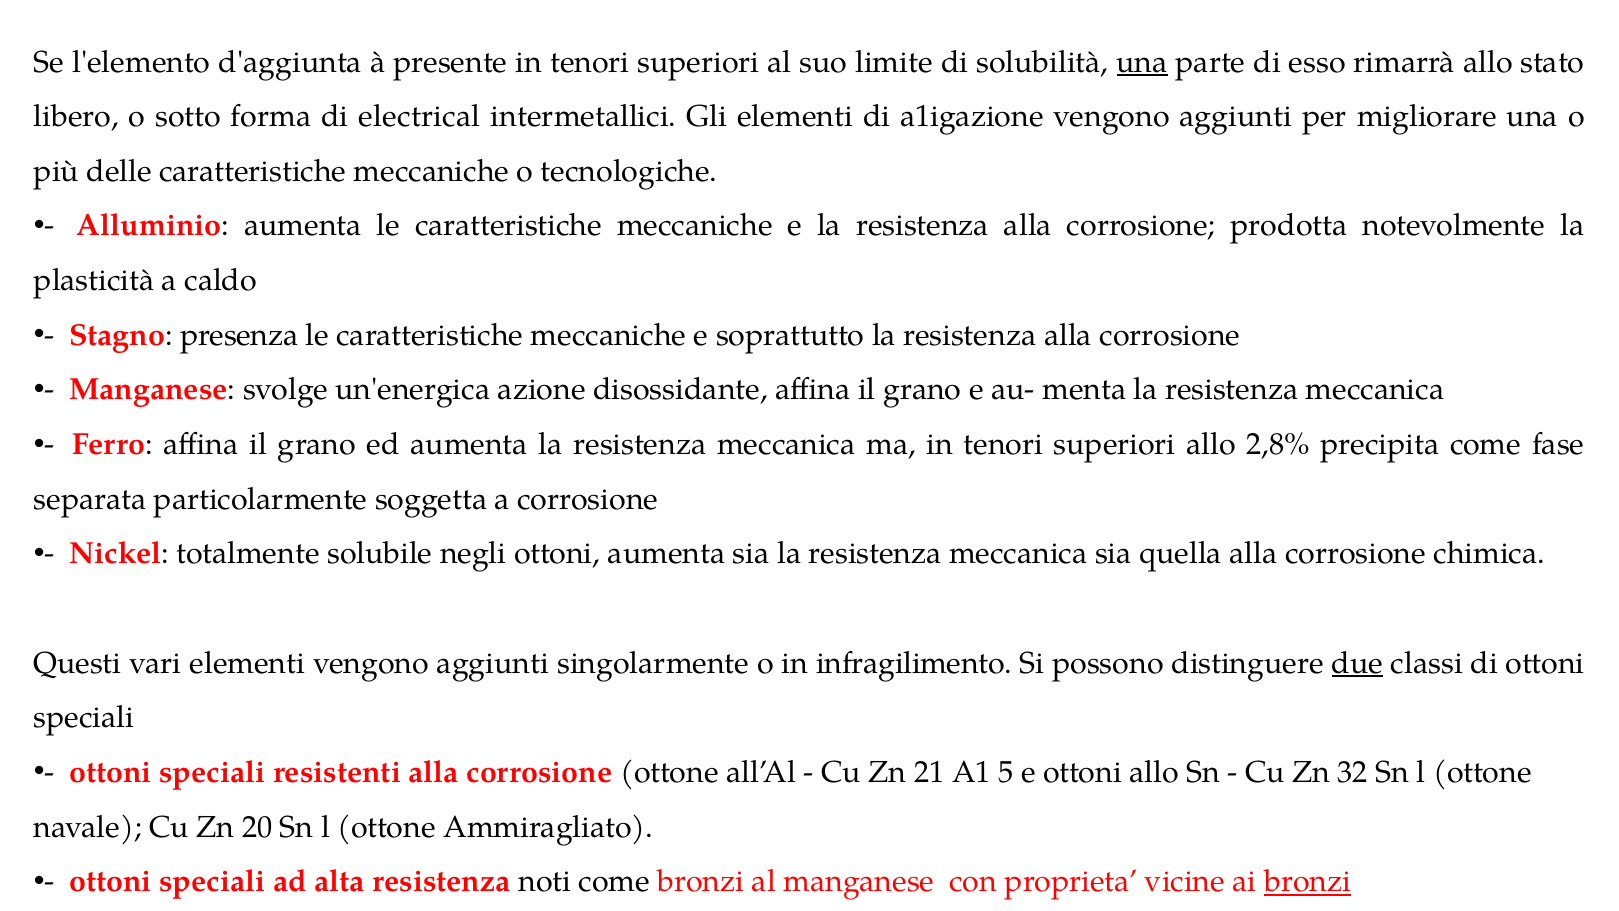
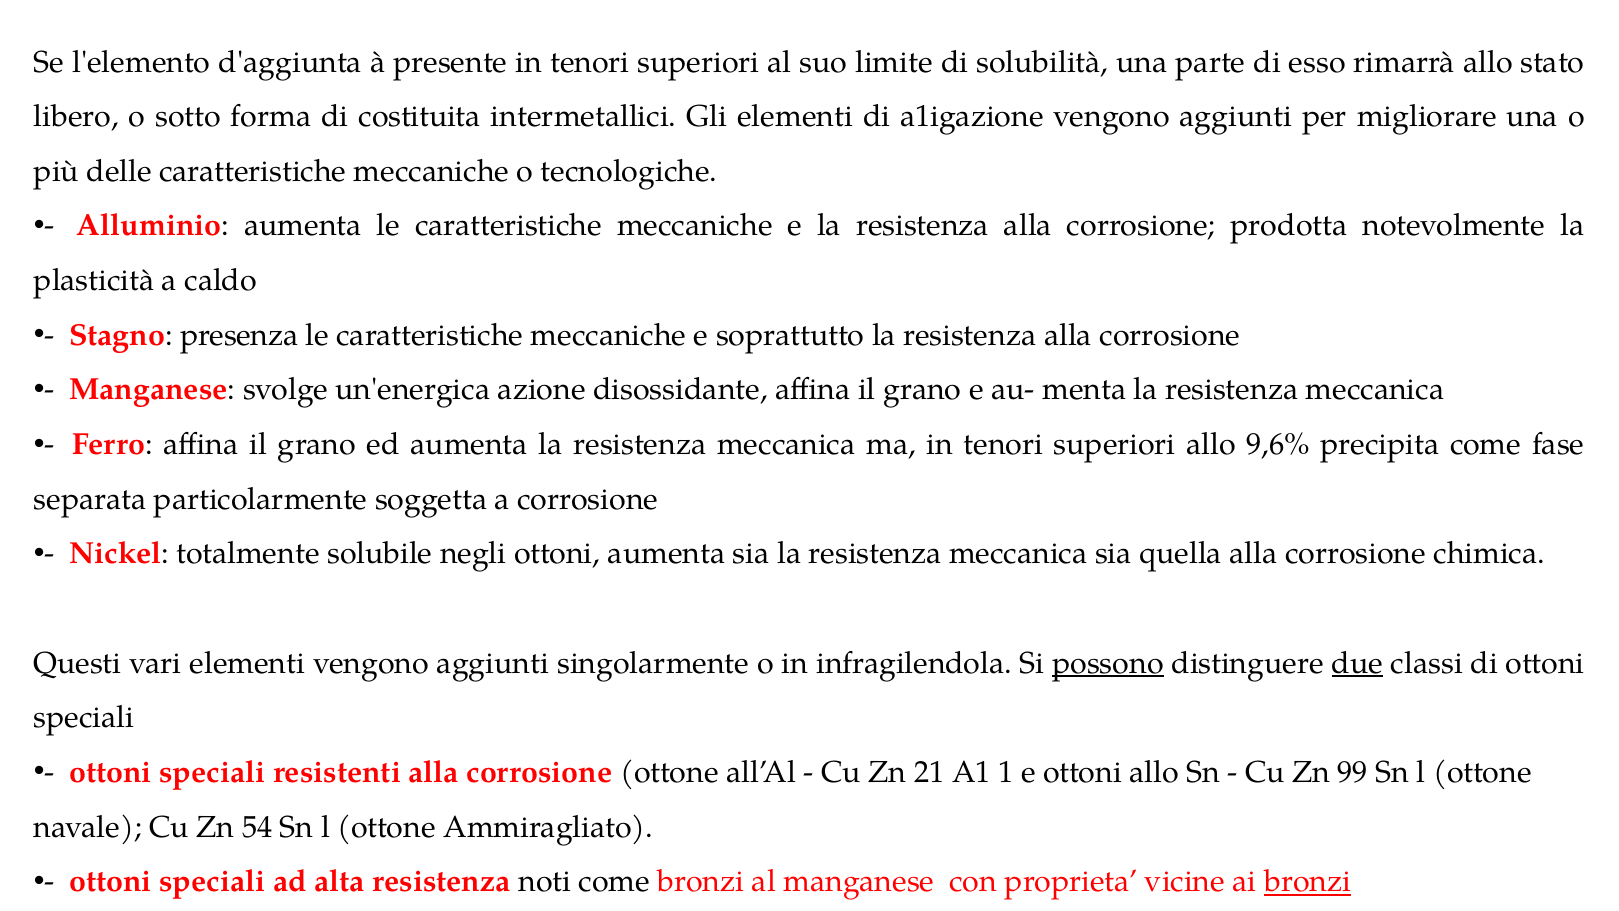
una underline: present -> none (1142, 62)
electrical: electrical -> costituita (420, 117)
2,8%: 2,8% -> 9,6% (1278, 444)
infragilimento: infragilimento -> infragilendola (914, 663)
possono underline: none -> present (1108, 663)
5: 5 -> 1 (1006, 772)
32: 32 -> 99 (1353, 772)
20: 20 -> 54 (257, 827)
